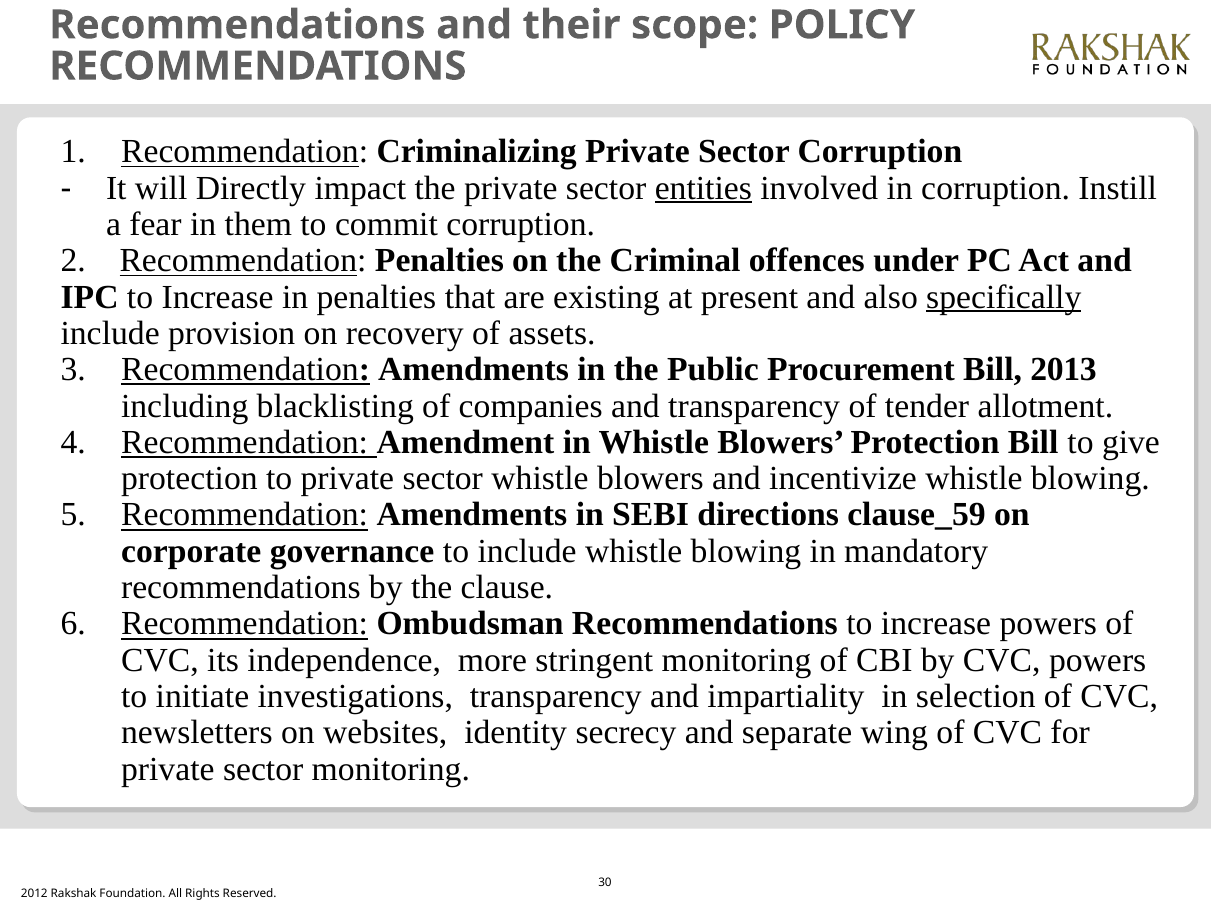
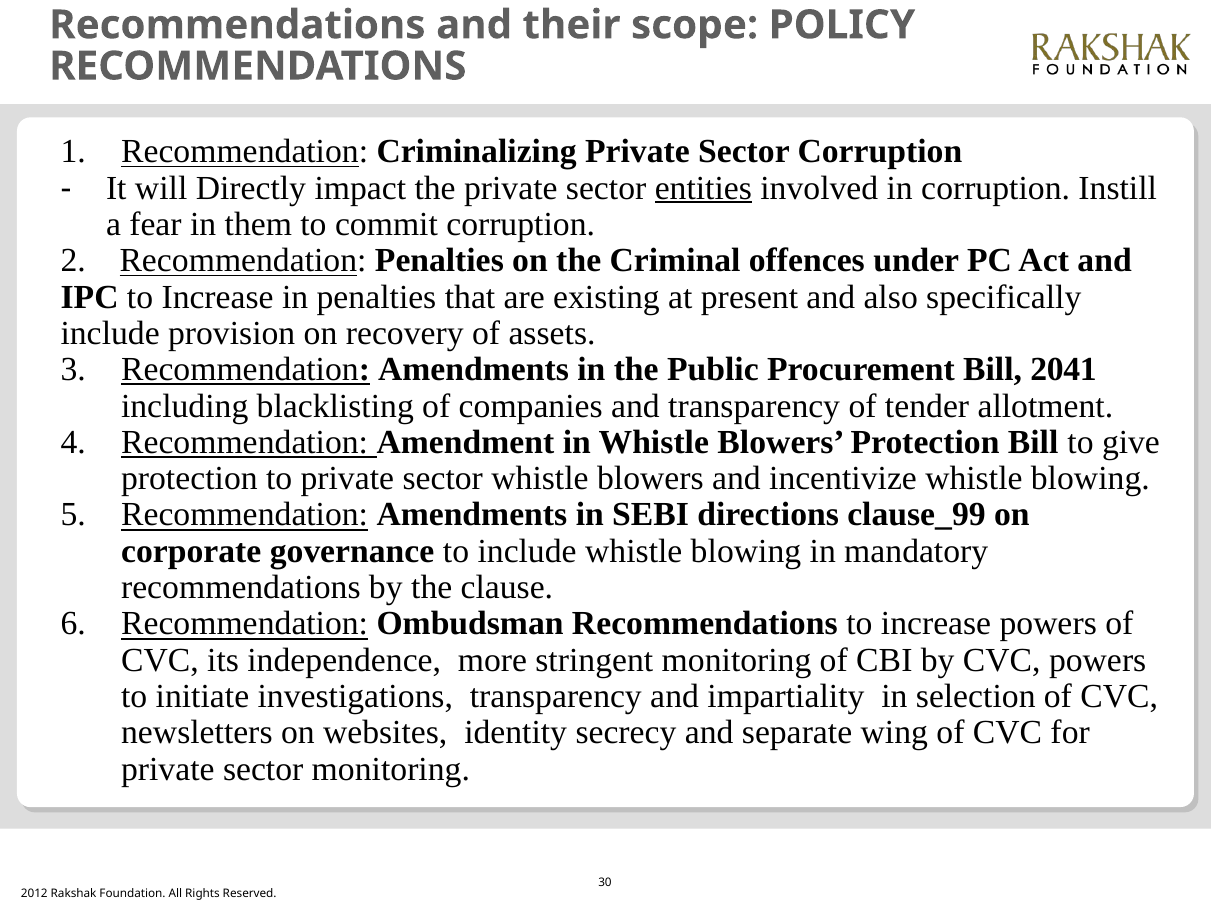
specifically underline: present -> none (1004, 297)
2013: 2013 -> 2041 (1063, 370)
clause_59: clause_59 -> clause_99 (916, 515)
